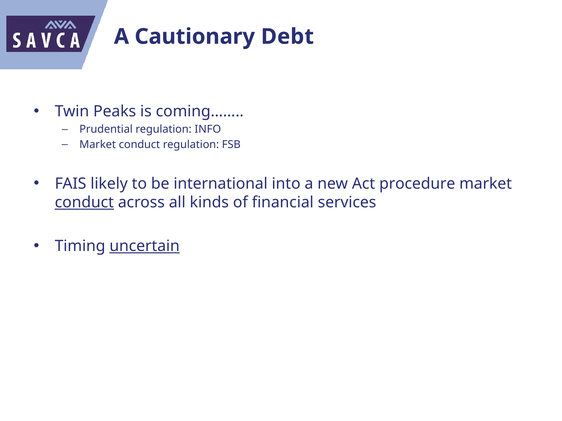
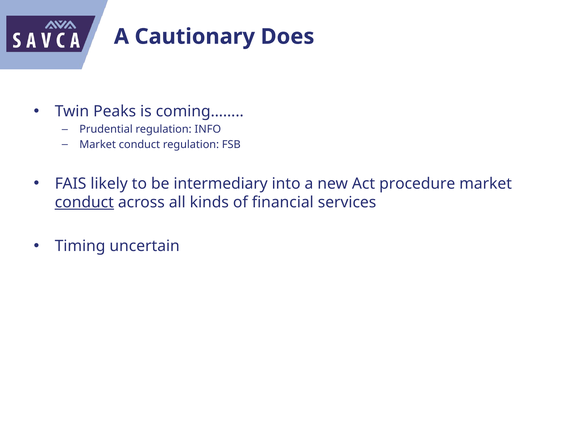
Debt: Debt -> Does (287, 37)
international: international -> intermediary (221, 184)
uncertain underline: present -> none (145, 246)
